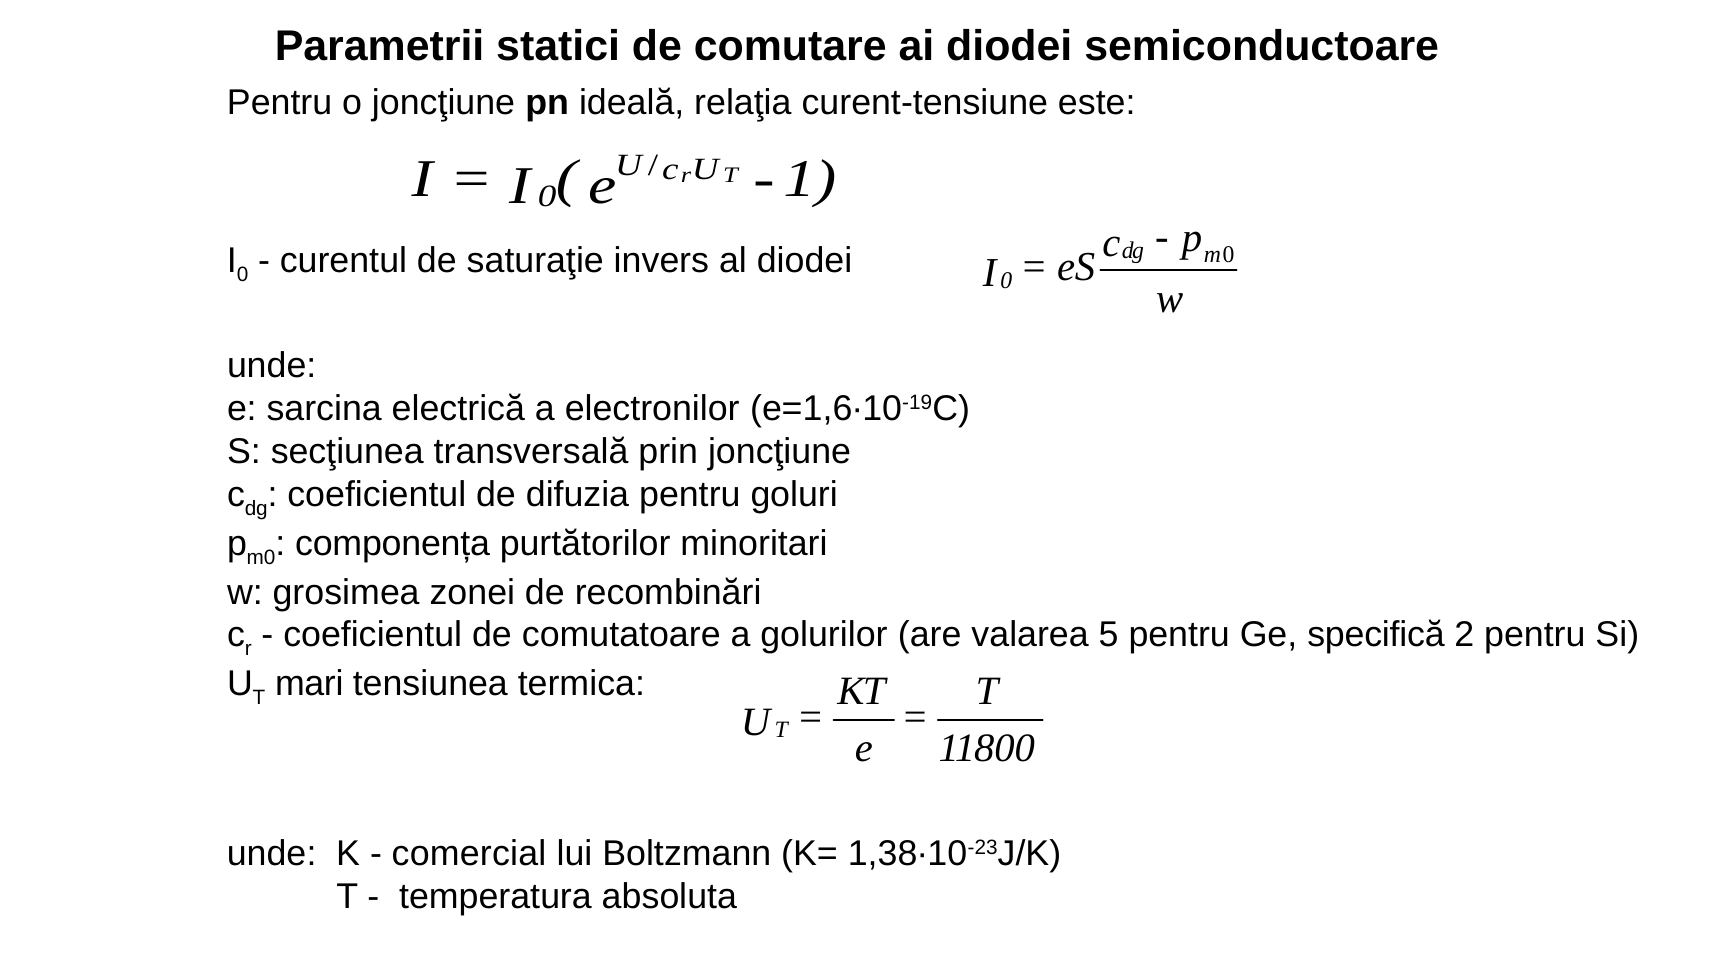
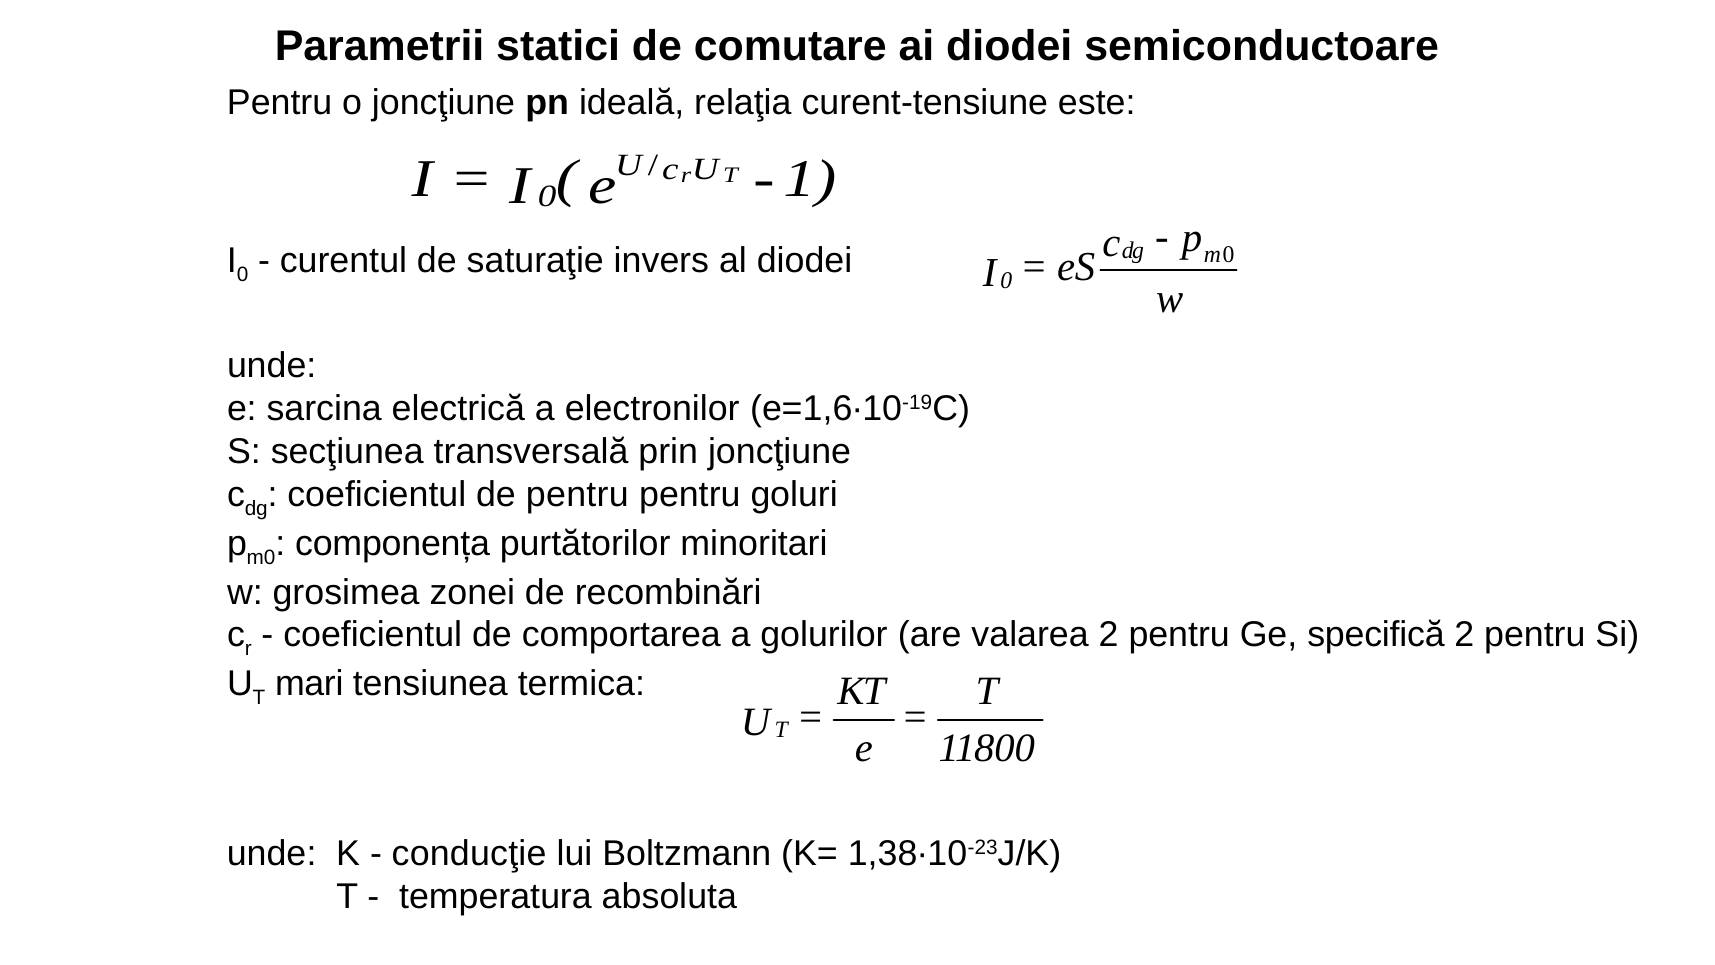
de difuzia: difuzia -> pentru (577, 494)
comutatoare: comutatoare -> comportarea (621, 635)
valarea 5: 5 -> 2 (1108, 635)
comercial: comercial -> conducţie (469, 853)
